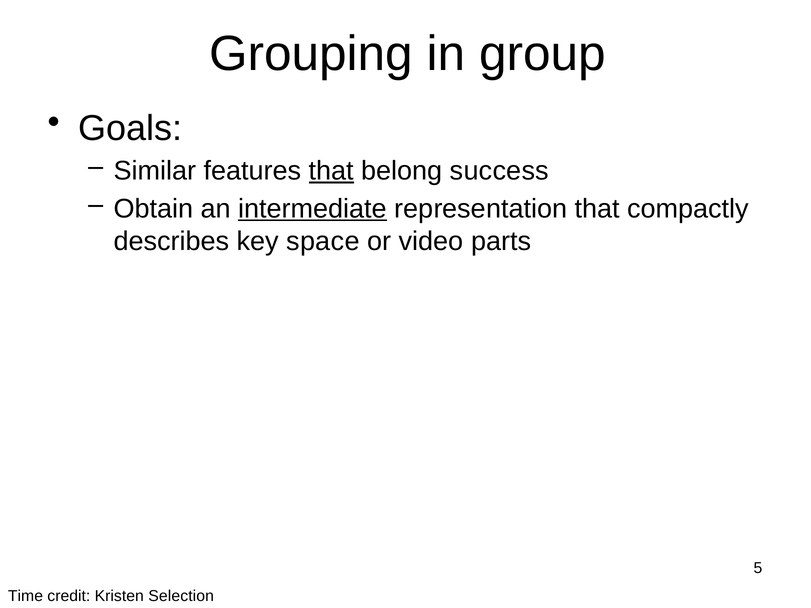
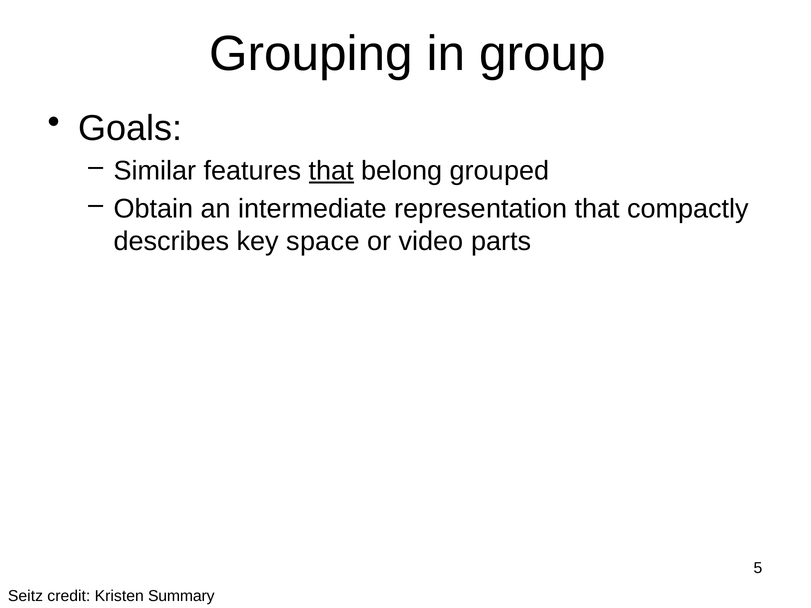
success: success -> grouped (500, 171)
intermediate underline: present -> none (313, 209)
Time: Time -> Seitz (25, 596)
Selection: Selection -> Summary (181, 596)
